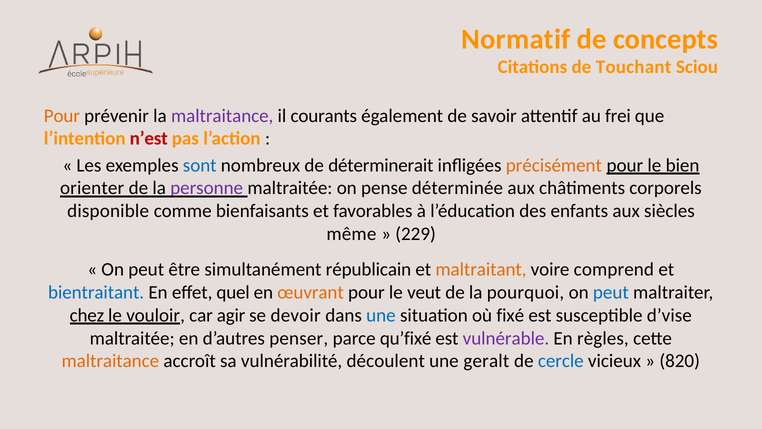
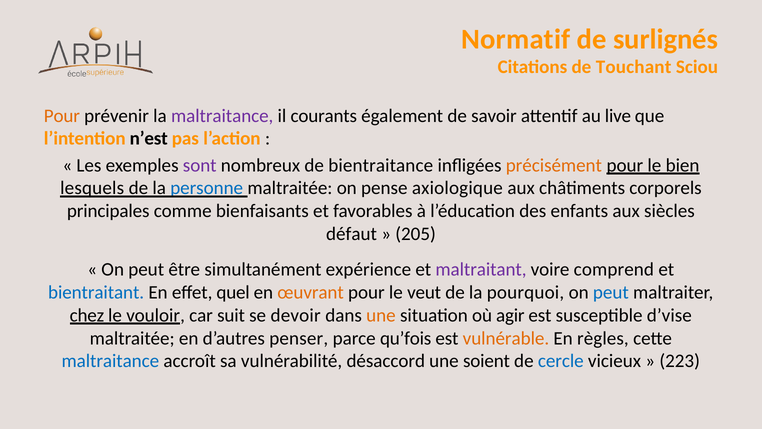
concepts: concepts -> surlignés (666, 39)
frei: frei -> live (618, 116)
n’est colour: red -> black (149, 138)
sont colour: blue -> purple (200, 165)
déterminerait: déterminerait -> bientraitance (381, 165)
orienter: orienter -> lesquels (92, 188)
personne colour: purple -> blue (207, 188)
déterminée: déterminée -> axiologique (457, 188)
disponible: disponible -> principales (108, 211)
même: même -> défaut (351, 234)
229: 229 -> 205 (416, 234)
républicain: républicain -> expérience (368, 269)
maltraitant colour: orange -> purple (481, 269)
agir: agir -> suit (231, 315)
une colour: blue -> orange (381, 315)
fixé: fixé -> agir (510, 315)
qu’fixé: qu’fixé -> qu’fois (406, 338)
vulnérable colour: purple -> orange (506, 338)
maltraitance colour: orange -> blue (110, 361)
découlent: découlent -> désaccord (386, 361)
geralt: geralt -> soient (487, 361)
820: 820 -> 223 (680, 361)
